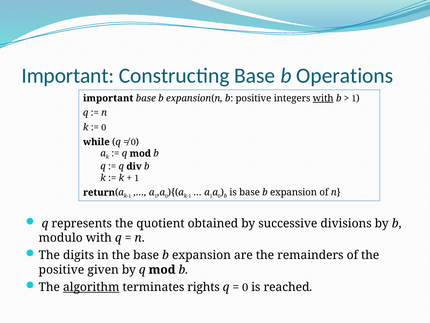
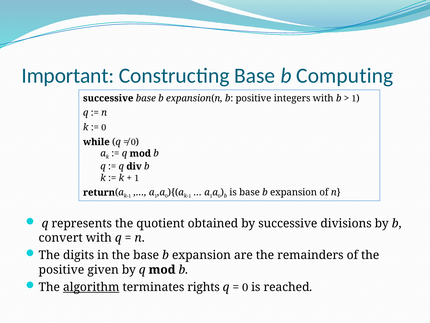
Operations: Operations -> Computing (345, 75)
important: important -> successive (108, 98)
with underline: present -> none (323, 98)
modulo: modulo -> convert (61, 238)
